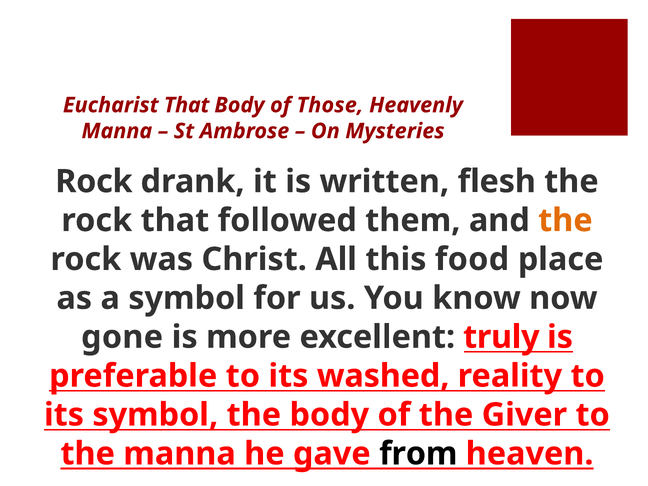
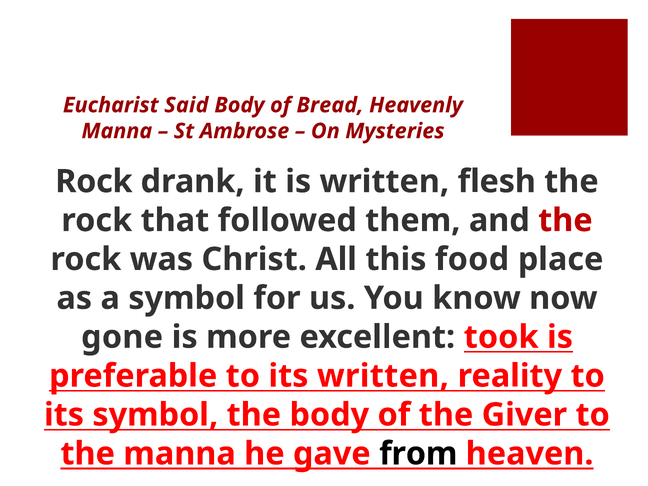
Eucharist That: That -> Said (186, 105)
Those: Those -> Bread (330, 105)
the colour: orange -> red (565, 220)
truly: truly -> took (501, 337)
its washed: washed -> written (383, 376)
